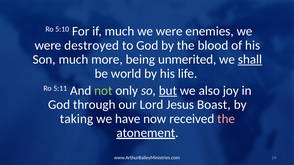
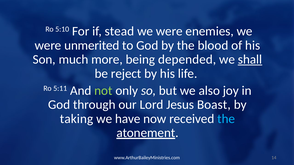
if much: much -> stead (119, 31)
destroyed: destroyed -> unmerited (92, 45)
unmerited: unmerited -> depended (187, 60)
world: world -> reject (126, 74)
but underline: present -> none (168, 91)
the colour: pink -> light blue (226, 119)
